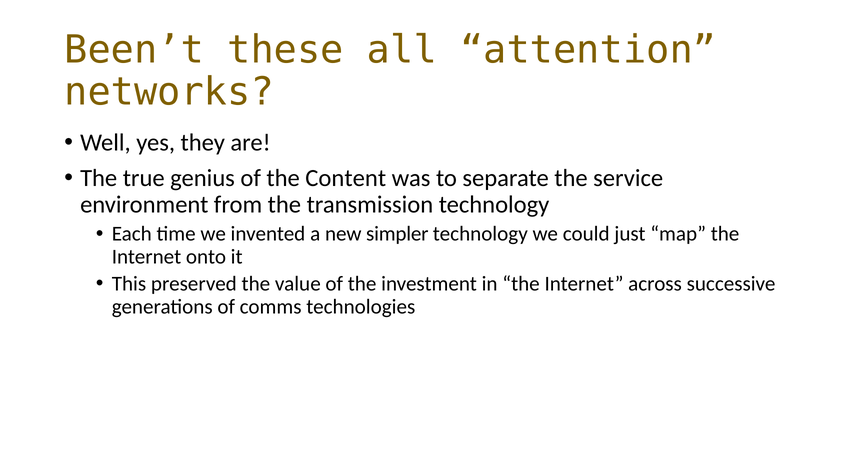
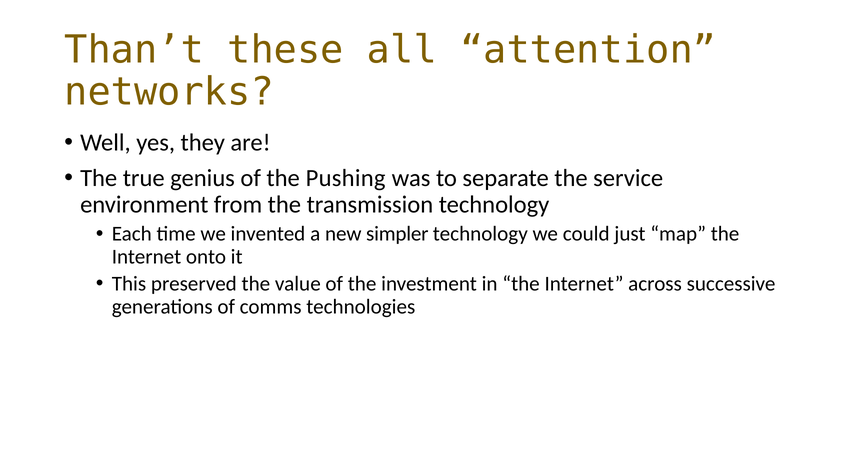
Been’t: Been’t -> Than’t (134, 50)
Content: Content -> Pushing (346, 178)
